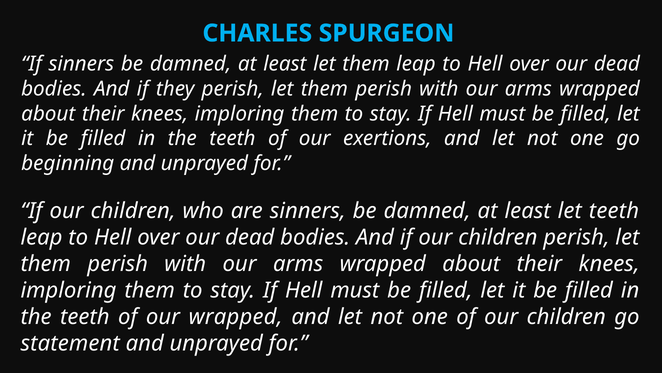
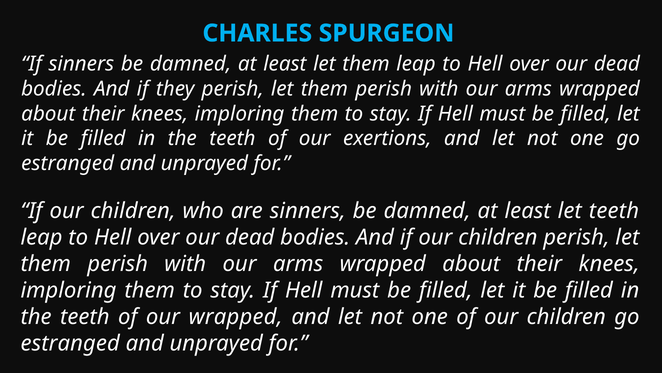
beginning: beginning -> estranged (68, 163)
statement: statement -> estranged (70, 343)
